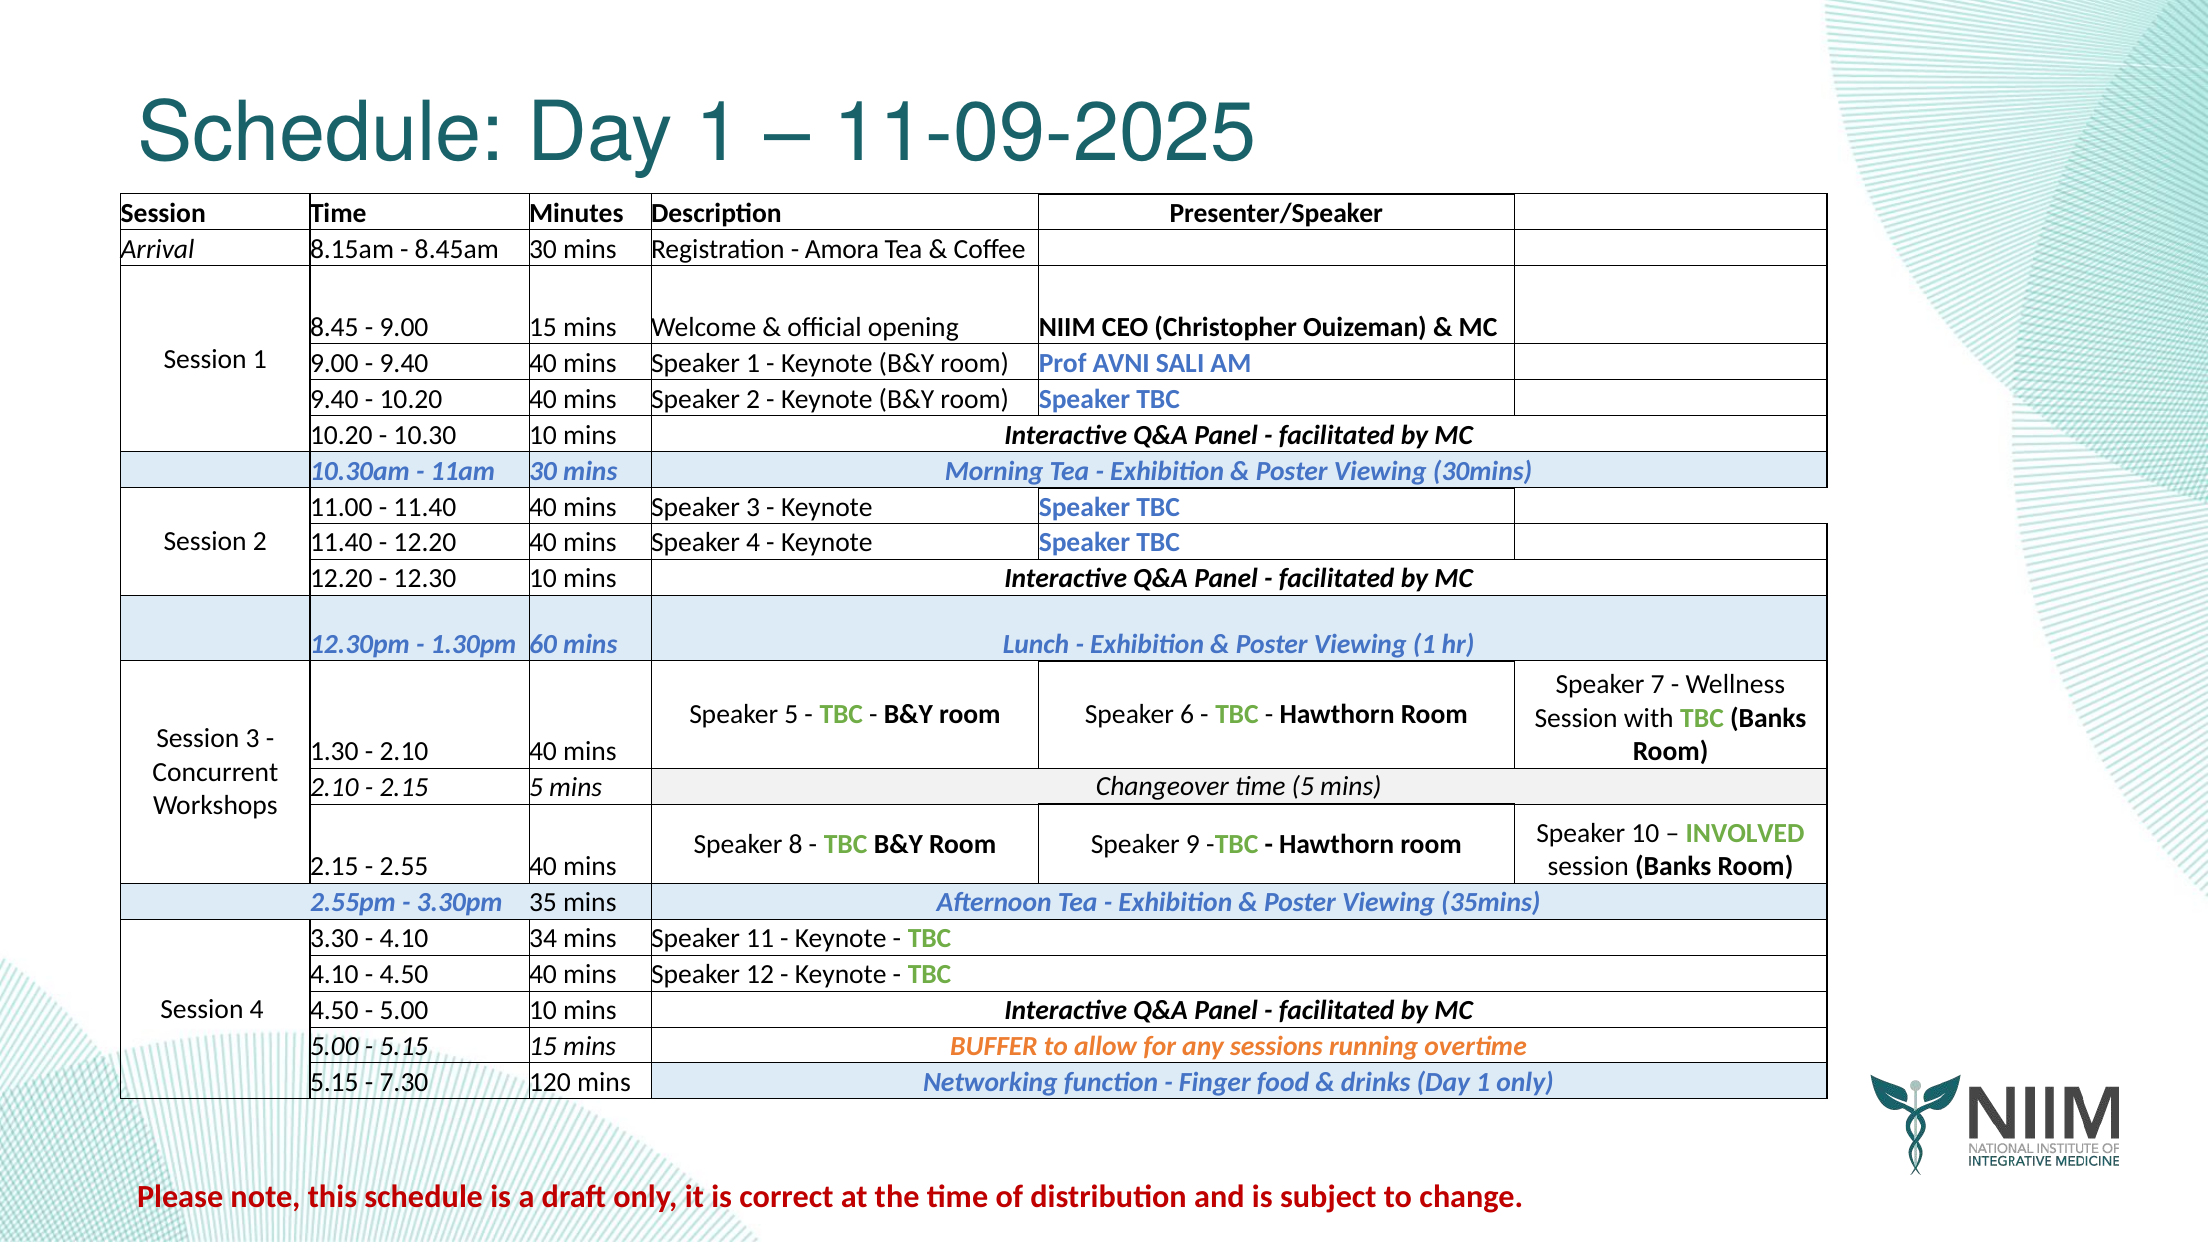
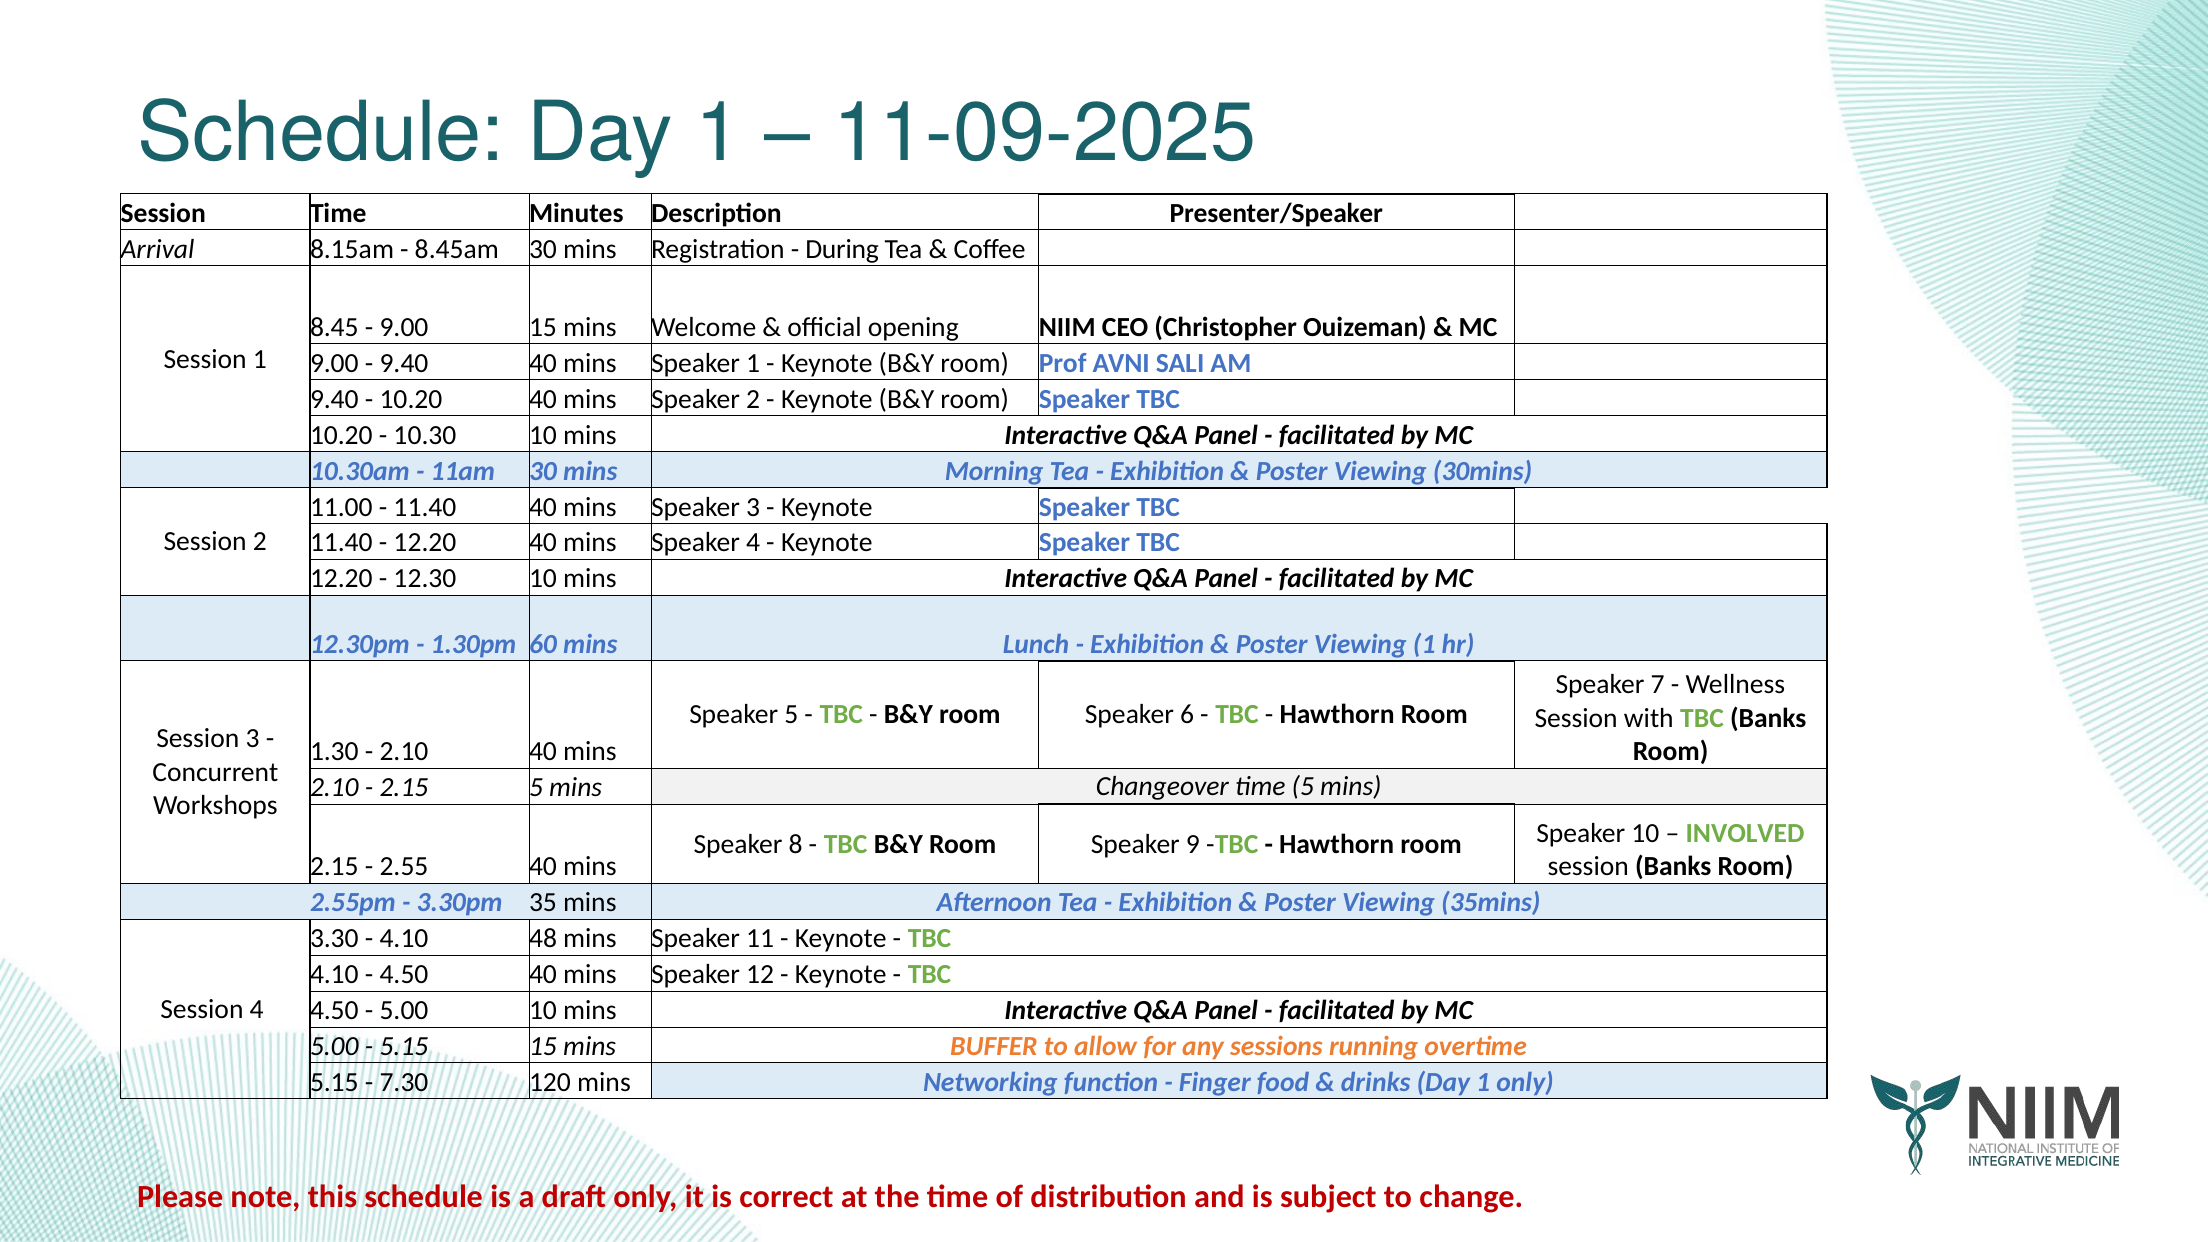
Amora: Amora -> During (842, 249)
34: 34 -> 48 (543, 939)
